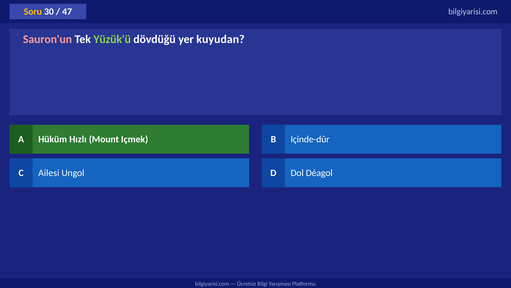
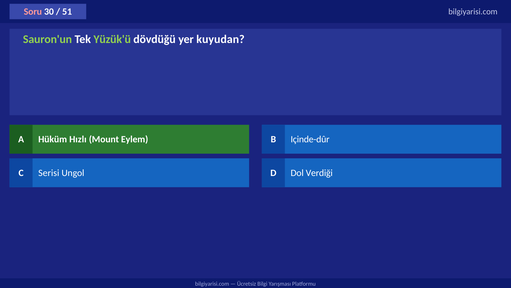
Soru colour: yellow -> pink (33, 12)
47: 47 -> 51 (67, 12)
Sauron'un colour: pink -> light green (48, 39)
Içmek: Içmek -> Eylem (135, 139)
Ailesi: Ailesi -> Serisi (49, 173)
Déagol: Déagol -> Verdiği (319, 173)
